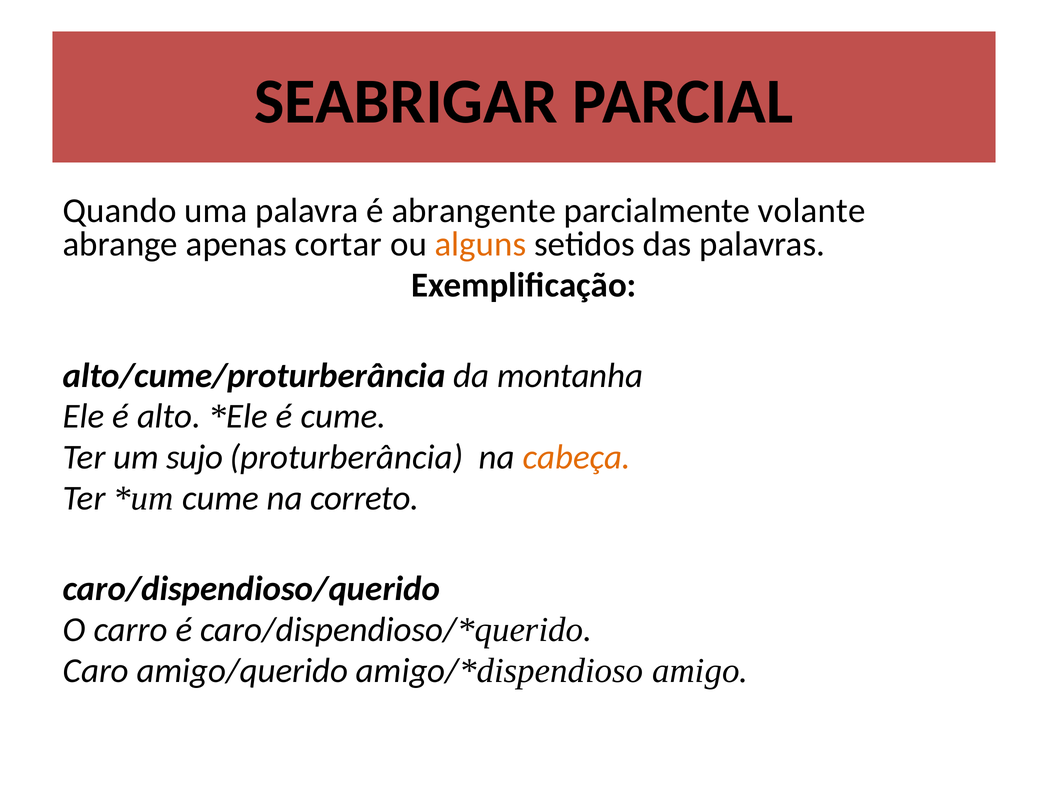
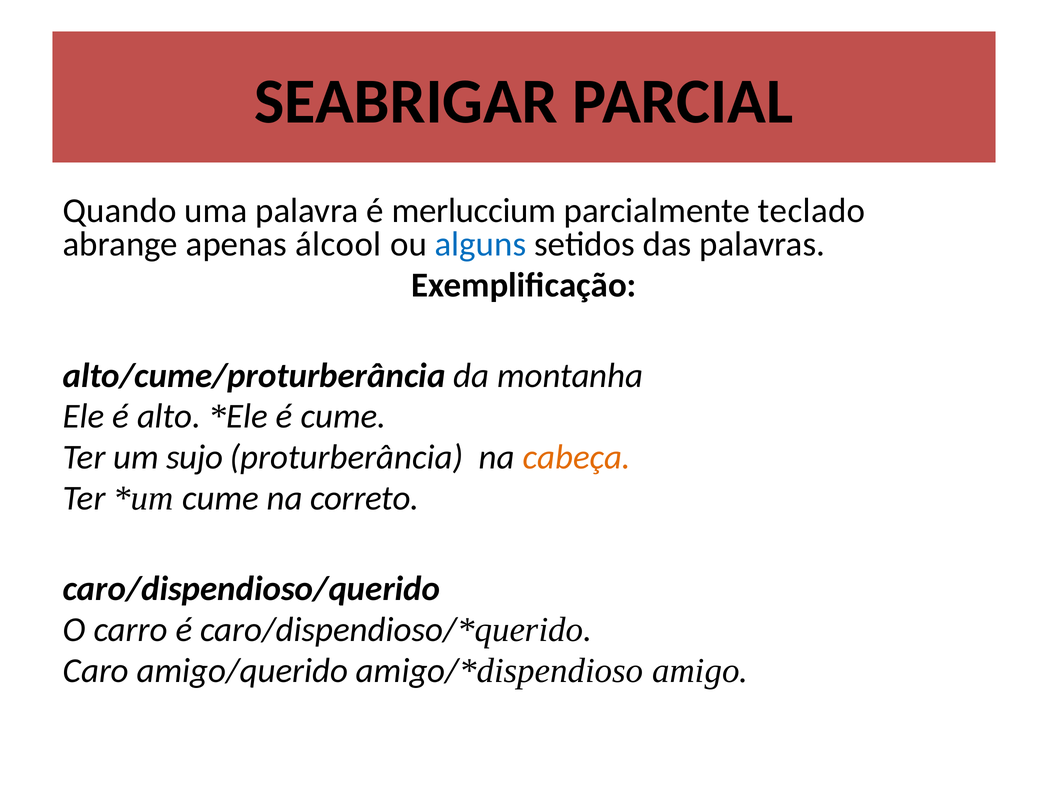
abrangente: abrangente -> merluccium (474, 211)
volante: volante -> teclado (812, 211)
cortar: cortar -> álcool (338, 244)
alguns colour: orange -> blue (480, 244)
